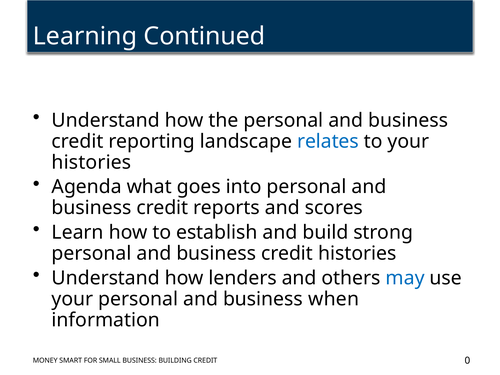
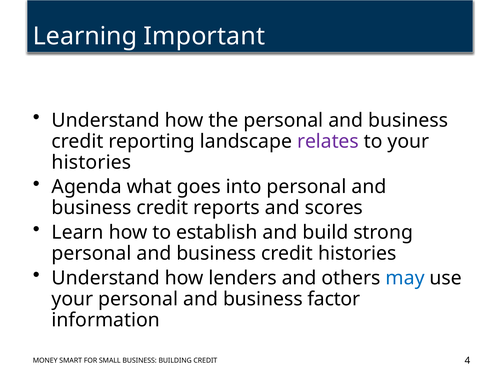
Continued: Continued -> Important (204, 36)
relates colour: blue -> purple (328, 141)
when: when -> factor (334, 299)
0: 0 -> 4 (467, 361)
